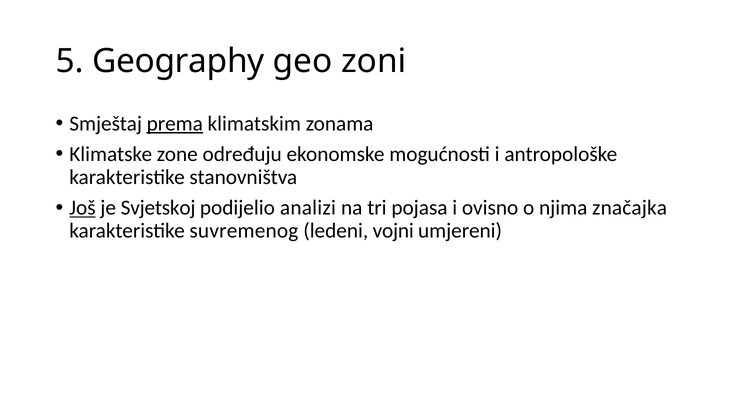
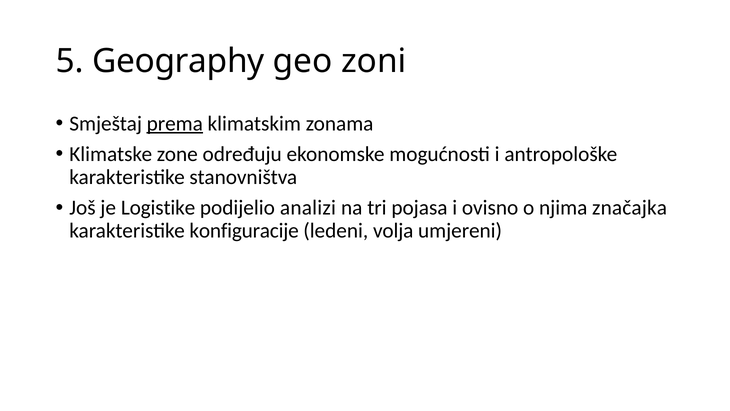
Još underline: present -> none (82, 208)
Svjetskoj: Svjetskoj -> Logistike (158, 208)
suvremenog: suvremenog -> konfiguracije (244, 231)
vojni: vojni -> volja (393, 231)
